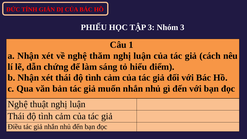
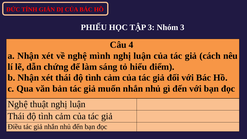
1: 1 -> 4 (131, 45)
thăm: thăm -> mình (100, 56)
